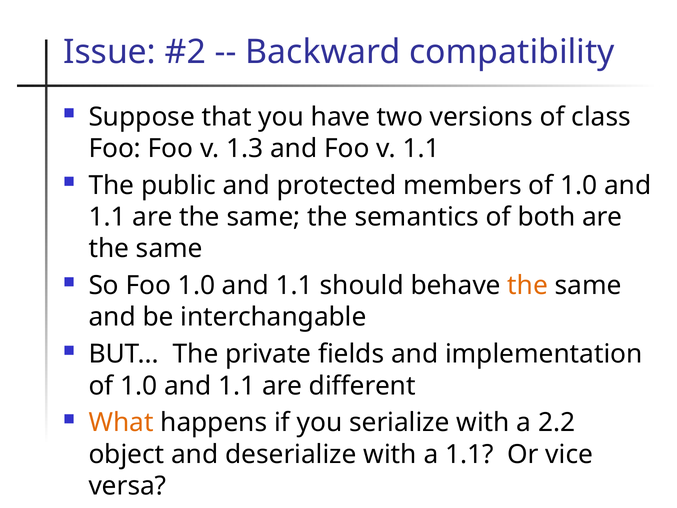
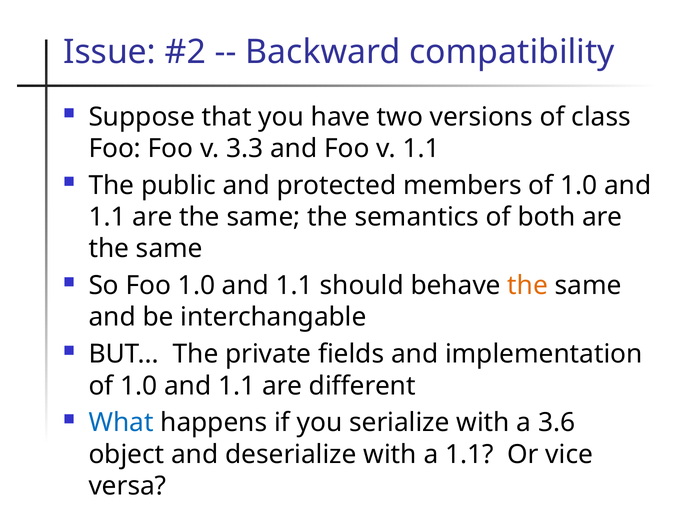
1.3: 1.3 -> 3.3 (245, 149)
What colour: orange -> blue (121, 423)
2.2: 2.2 -> 3.6 (557, 423)
